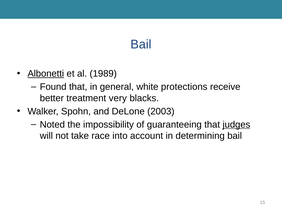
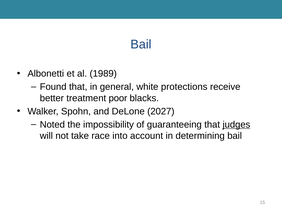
Albonetti underline: present -> none (46, 74)
very: very -> poor (118, 98)
2003: 2003 -> 2027 (161, 111)
